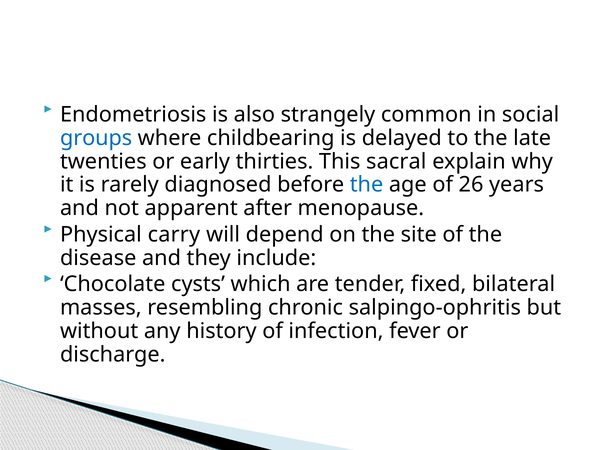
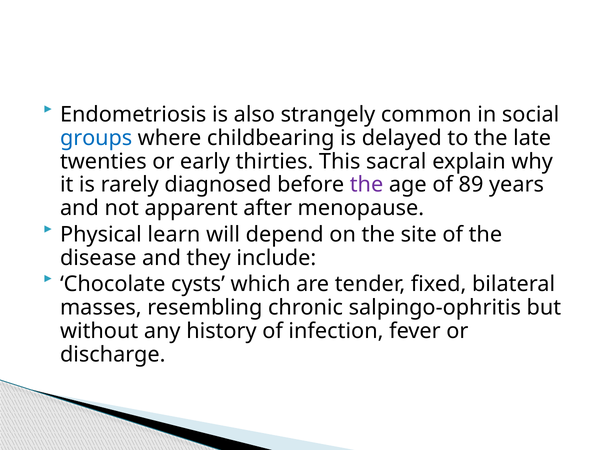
the colour: blue -> purple (367, 185)
26: 26 -> 89 (471, 185)
carry: carry -> learn (174, 235)
